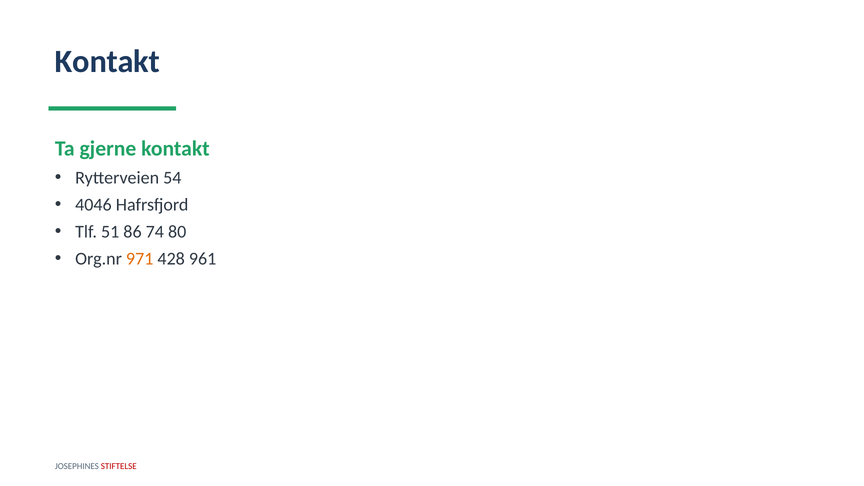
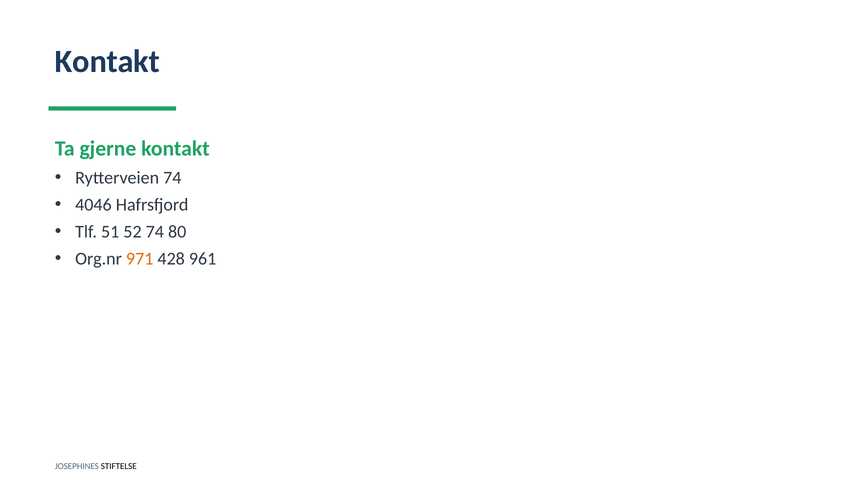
Rytterveien 54: 54 -> 74 (172, 178)
86: 86 -> 52 (132, 232)
STIFTELSE colour: red -> black (119, 466)
